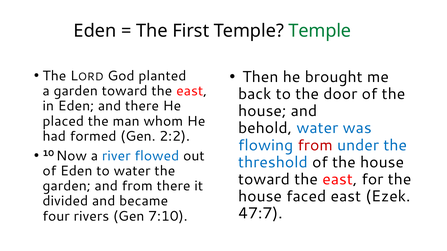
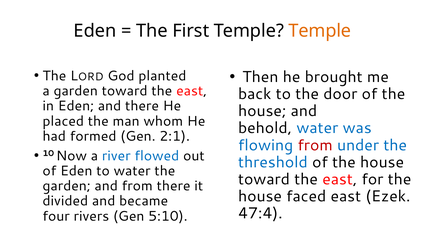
Temple colour: green -> orange (320, 31)
2:2: 2:2 -> 2:1 (175, 136)
47:7: 47:7 -> 47:4 (260, 214)
7:10: 7:10 -> 5:10 (168, 216)
